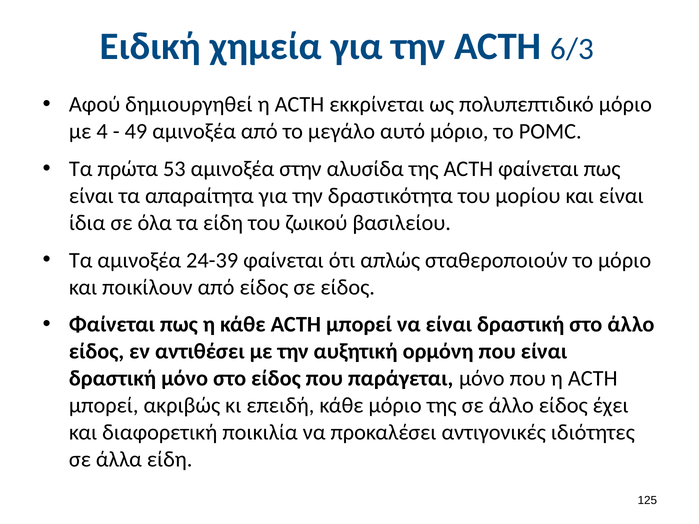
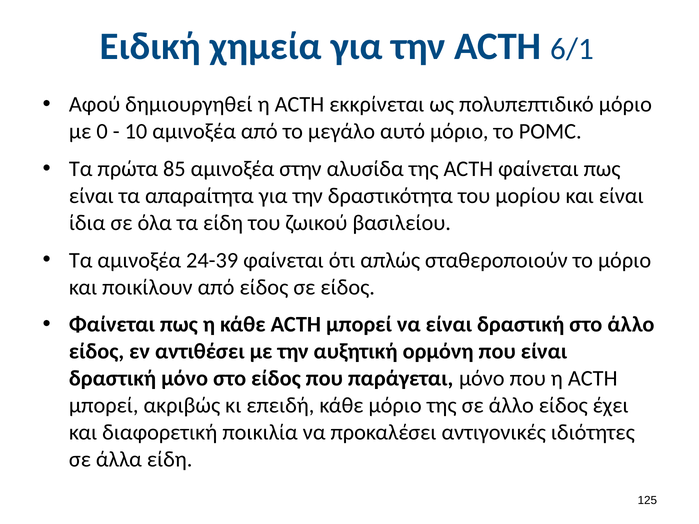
6/3: 6/3 -> 6/1 (572, 49)
4: 4 -> 0 (102, 132)
49: 49 -> 10 (136, 132)
53: 53 -> 85 (174, 169)
